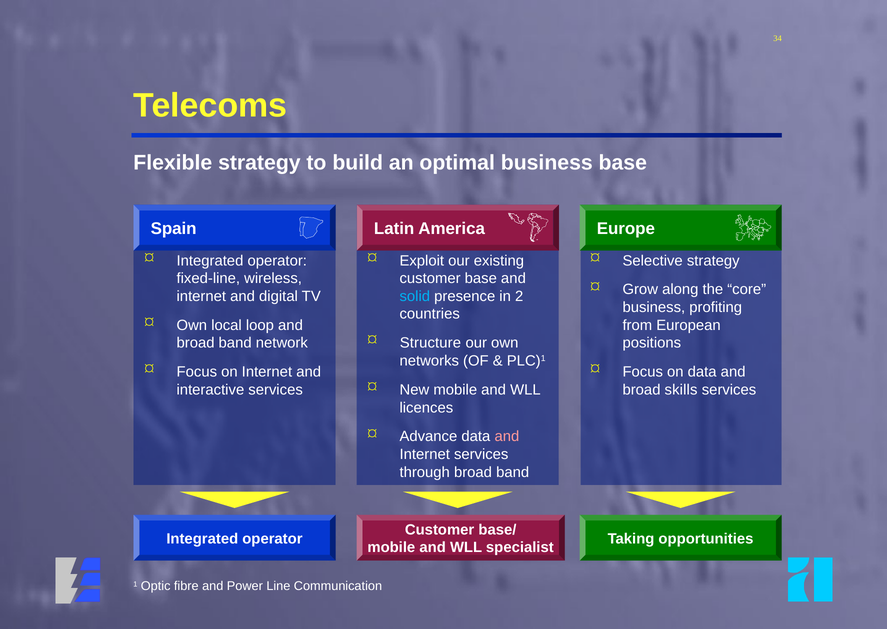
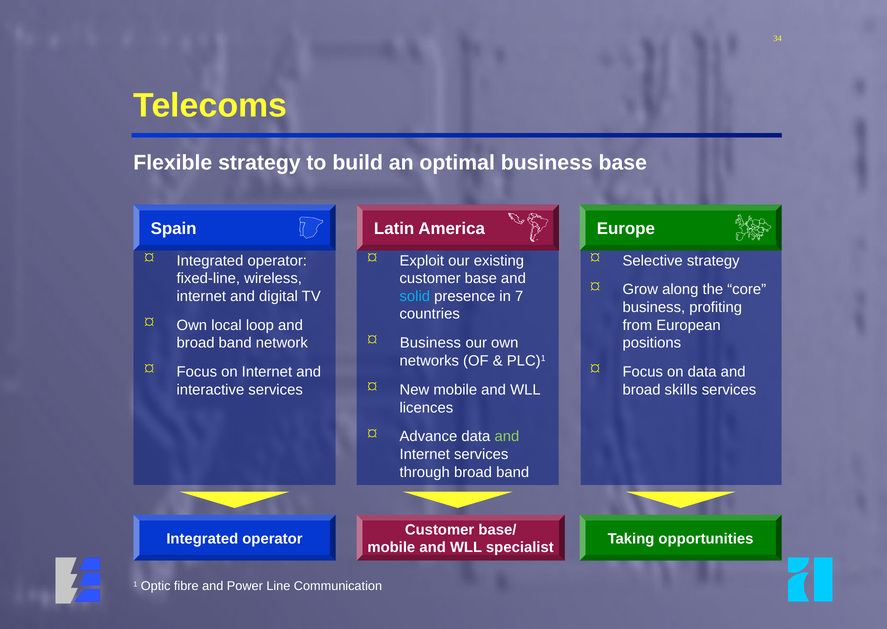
2: 2 -> 7 (519, 296)
Structure: Structure -> Business (430, 343)
and colour: pink -> light green (507, 437)
